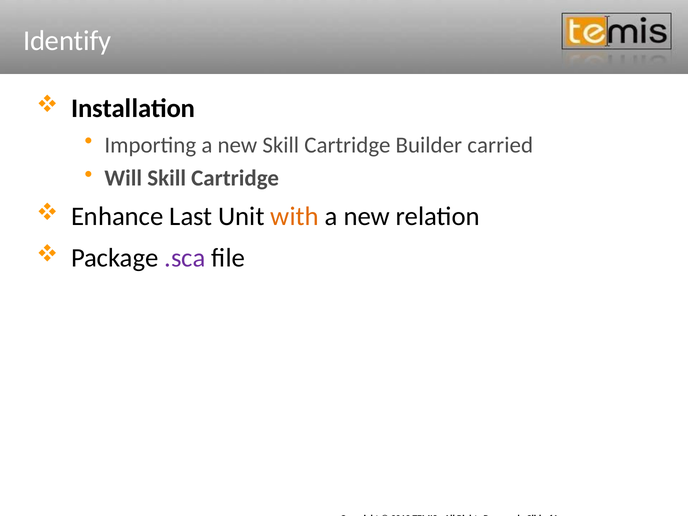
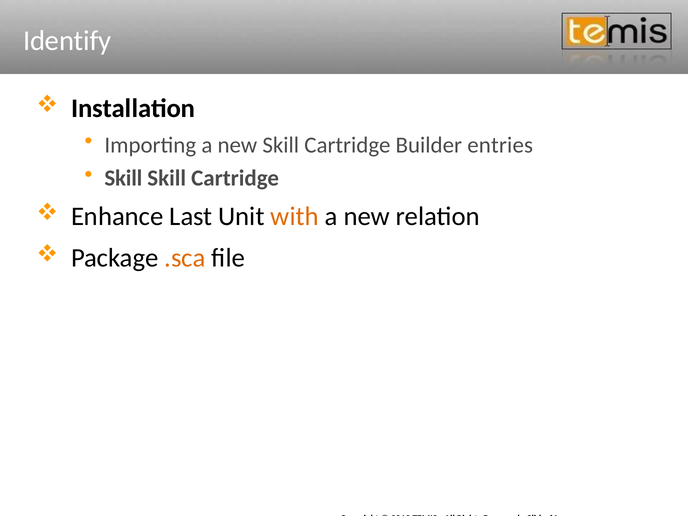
carried: carried -> entries (500, 145)
Will: Will -> Skill (123, 178)
.sca colour: purple -> orange (185, 258)
